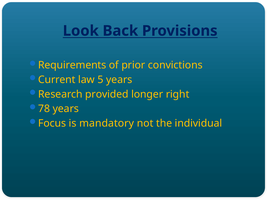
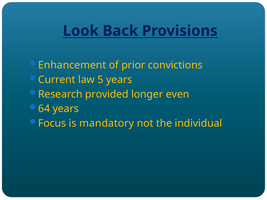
Requirements: Requirements -> Enhancement (72, 65)
right: right -> even (178, 94)
78: 78 -> 64 (44, 109)
